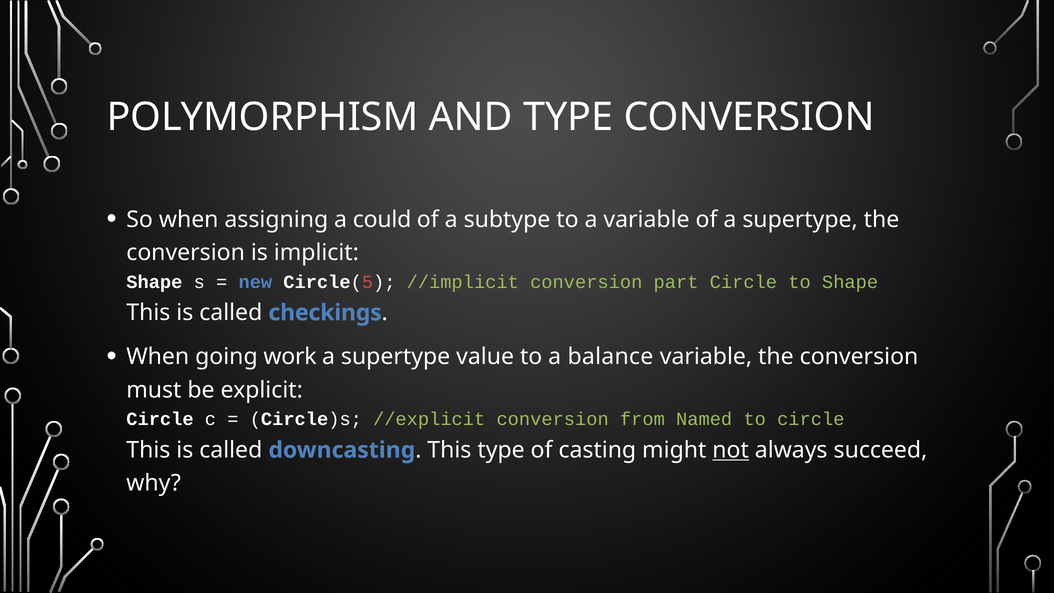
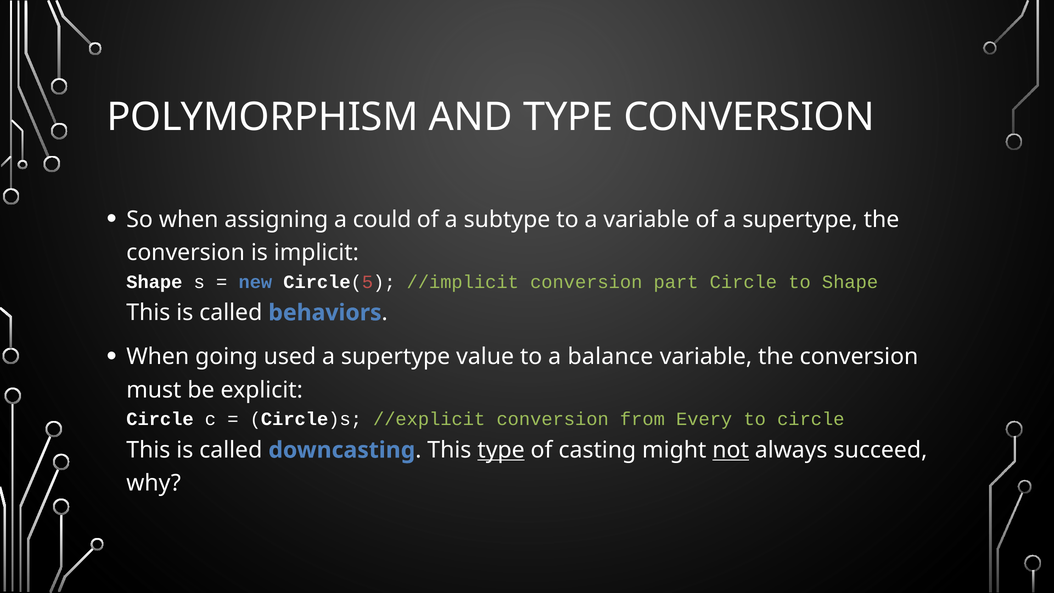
checkings: checkings -> behaviors (325, 313)
work: work -> used (290, 357)
Named: Named -> Every (704, 419)
type underline: none -> present (501, 450)
